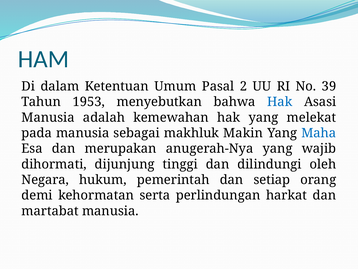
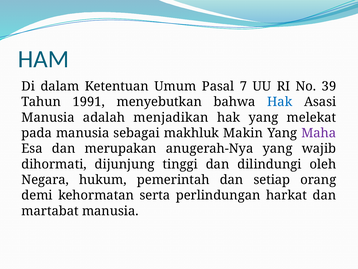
2: 2 -> 7 (243, 86)
1953: 1953 -> 1991 (89, 102)
kemewahan: kemewahan -> menjadikan (171, 117)
Maha colour: blue -> purple (319, 133)
